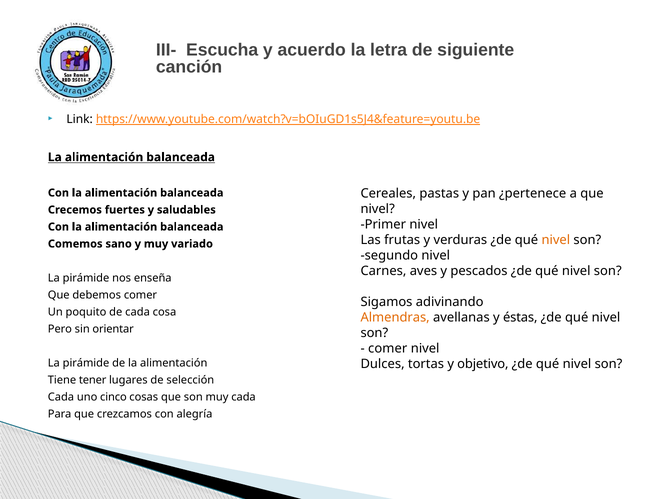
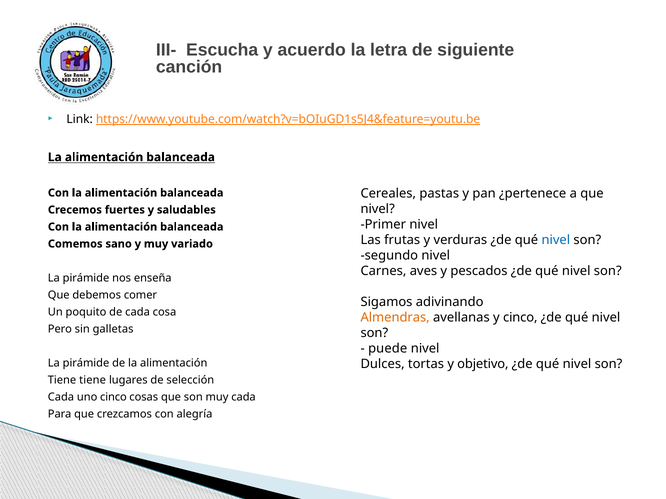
nivel colour: orange -> blue (556, 240)
y éstas: éstas -> cinco (520, 318)
orientar: orientar -> galletas (113, 329)
comer: comer -> puede (388, 349)
Tiene tener: tener -> tiene (93, 380)
